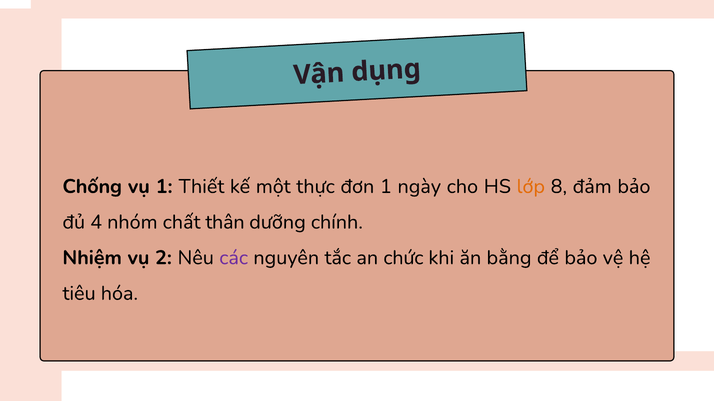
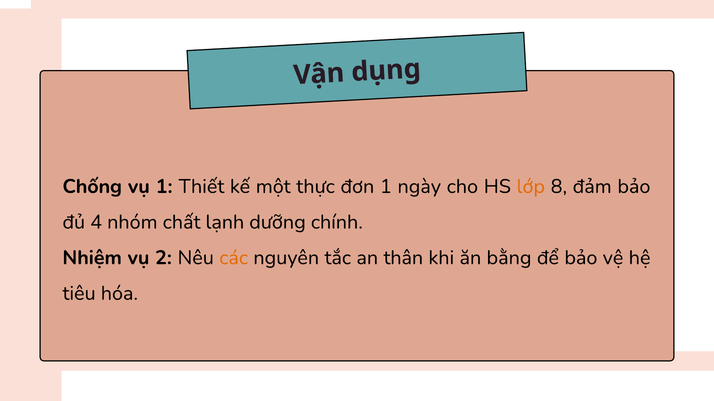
thân: thân -> lạnh (225, 222)
các colour: purple -> orange (234, 258)
chức: chức -> thân (403, 258)
